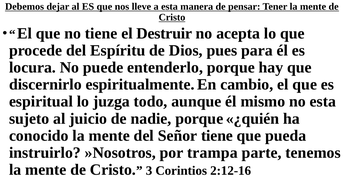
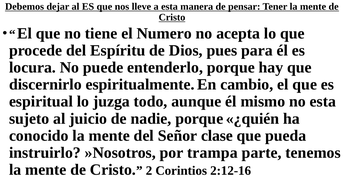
Destruir: Destruir -> Numero (164, 34)
Señor tiene: tiene -> clase (217, 136)
3: 3 -> 2 (149, 171)
